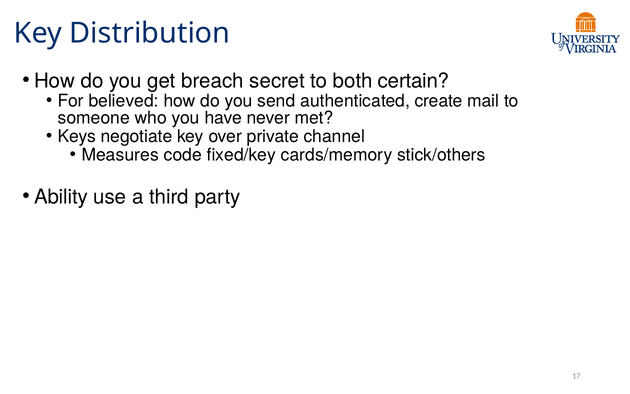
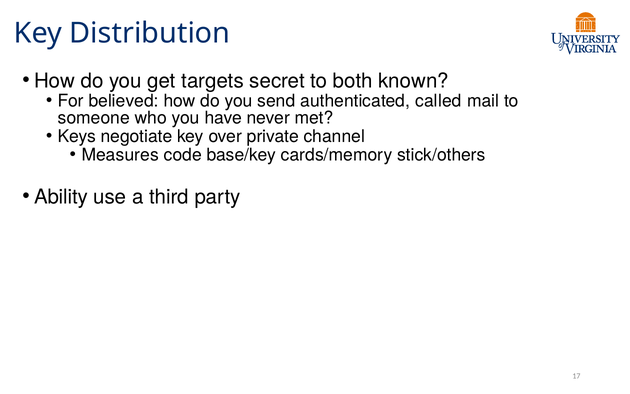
breach: breach -> targets (213, 81)
certain: certain -> known (413, 81)
create: create -> called (438, 101)
fixed/key: fixed/key -> base/key (241, 155)
